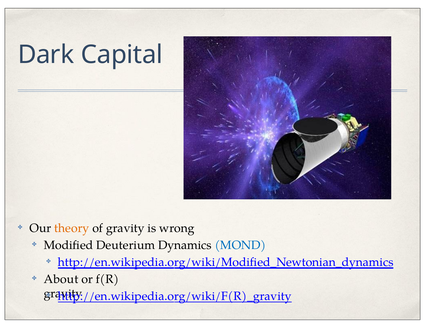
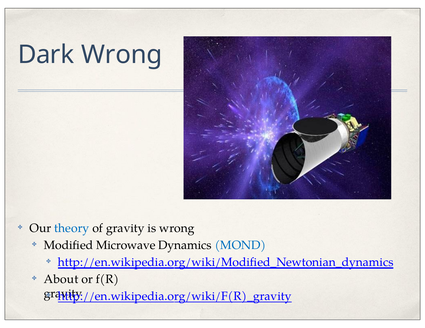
Dark Capital: Capital -> Wrong (122, 55)
theory colour: orange -> blue (72, 228)
Deuterium: Deuterium -> Microwave (126, 245)
